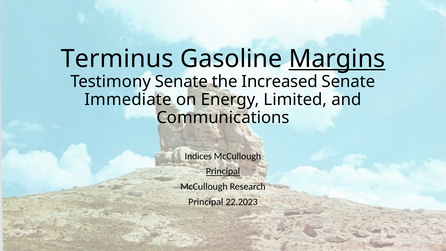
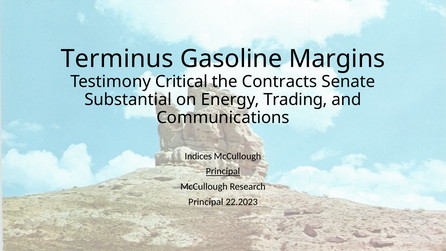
Margins underline: present -> none (337, 59)
Testimony Senate: Senate -> Critical (181, 81)
Increased: Increased -> Contracts (280, 81)
Immediate: Immediate -> Substantial (128, 100)
Limited: Limited -> Trading (295, 100)
